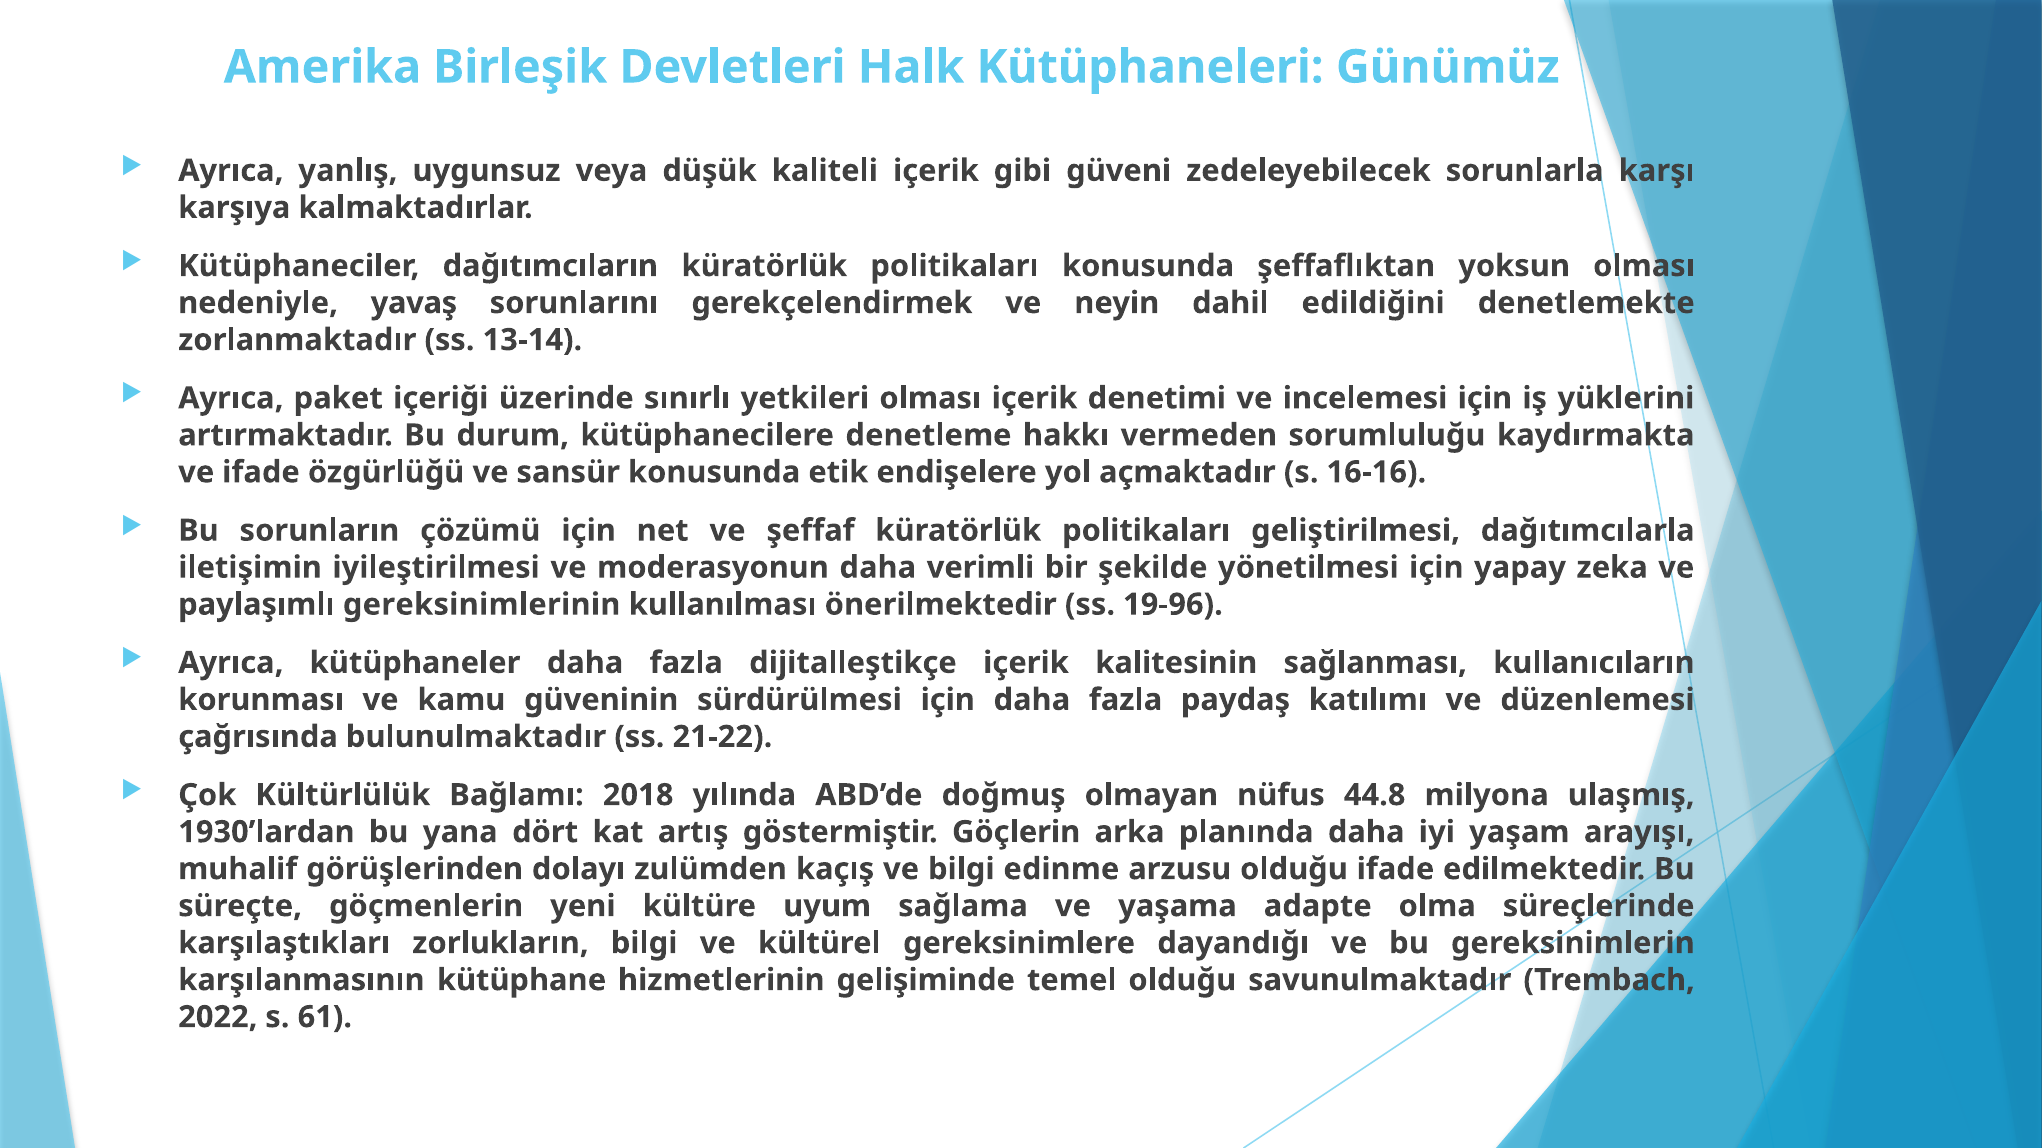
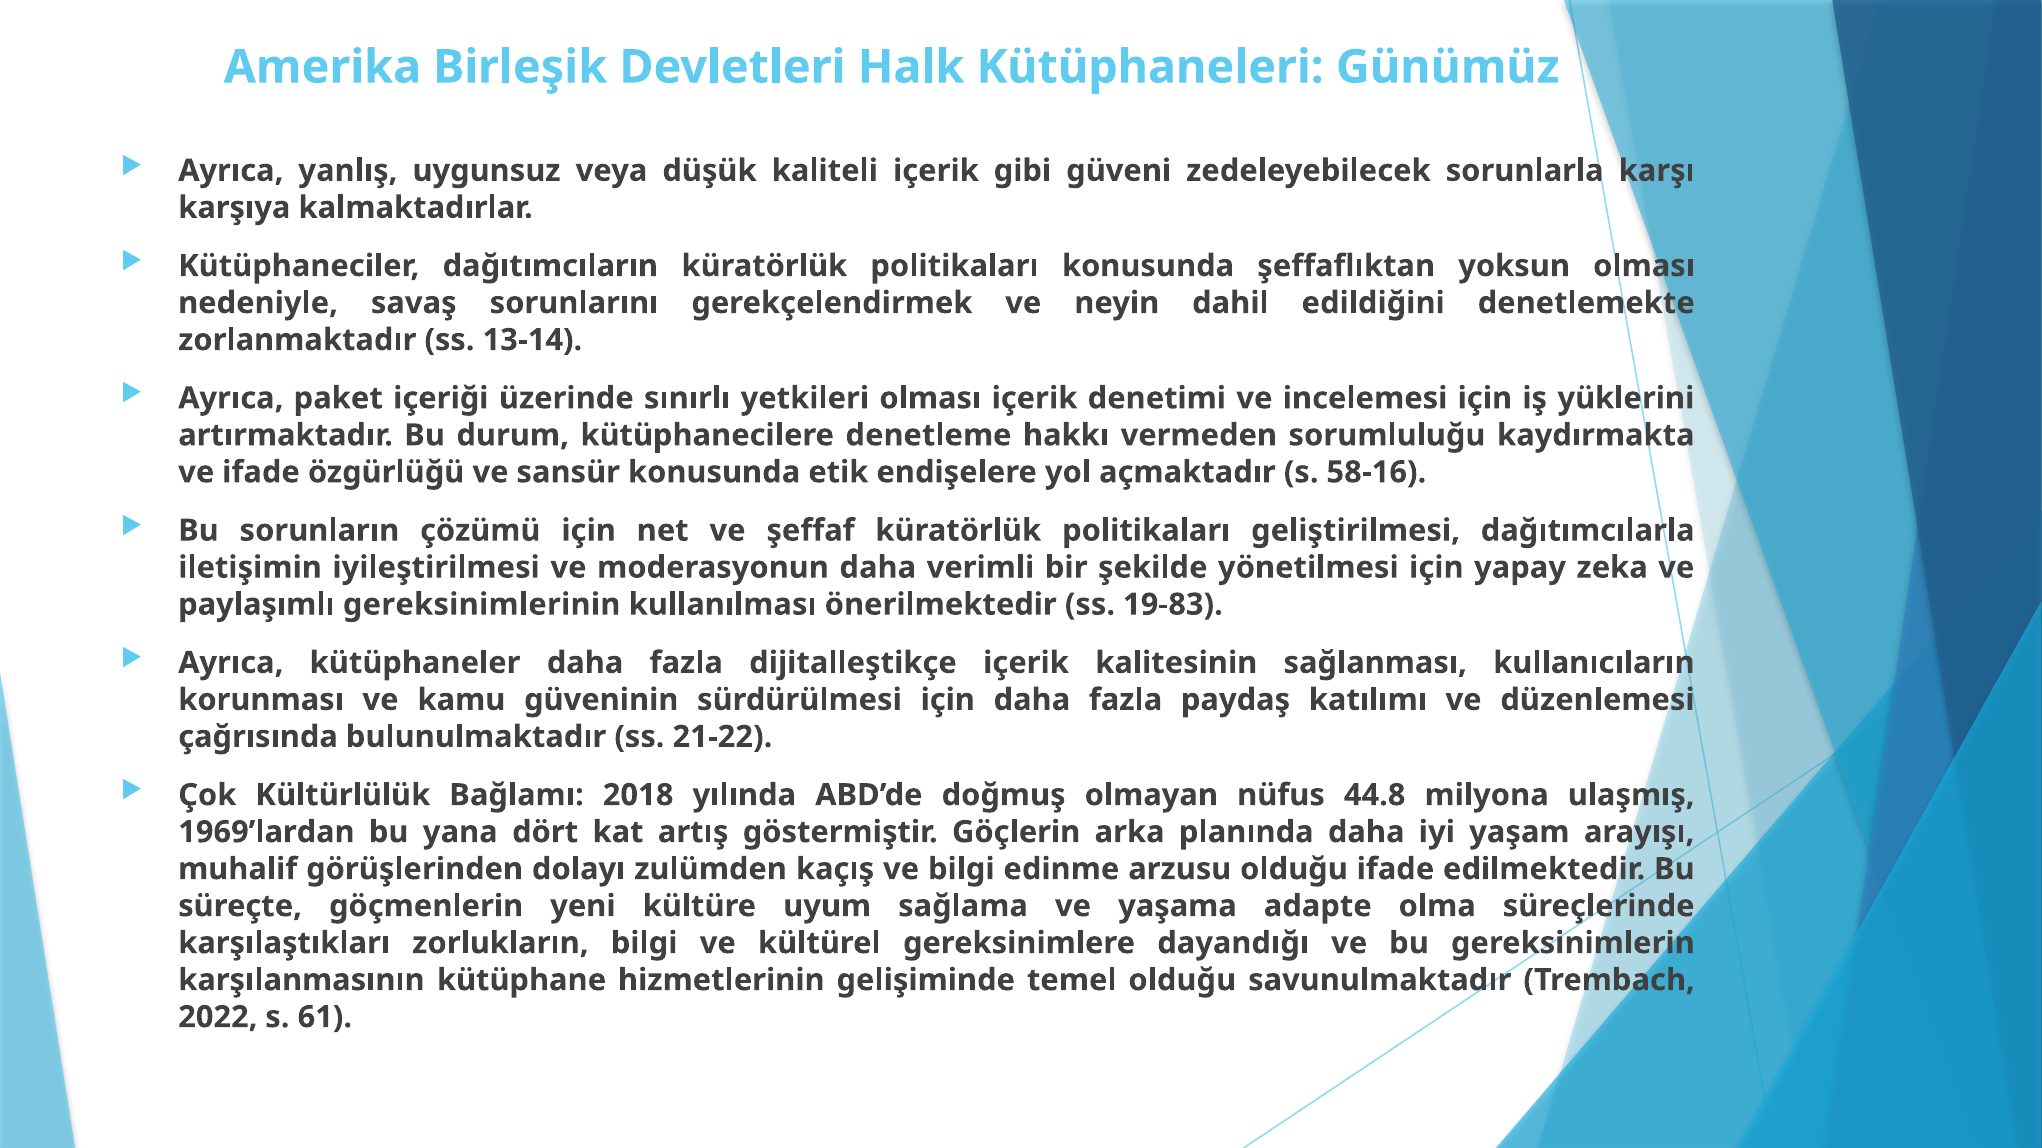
yavaş: yavaş -> savaş (414, 303)
16-16: 16-16 -> 58-16 (1376, 472)
19-96: 19-96 -> 19-83 (1173, 605)
1930’lardan: 1930’lardan -> 1969’lardan (266, 832)
